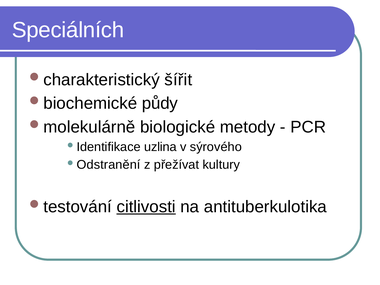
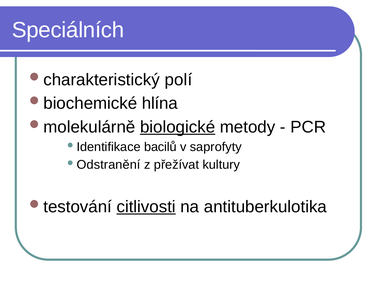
šířit: šířit -> polí (178, 80)
půdy: půdy -> hlína (160, 103)
biologické underline: none -> present (178, 127)
uzlina: uzlina -> bacilů (160, 147)
sýrového: sýrového -> saprofyty (216, 147)
